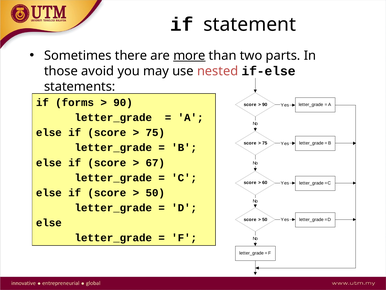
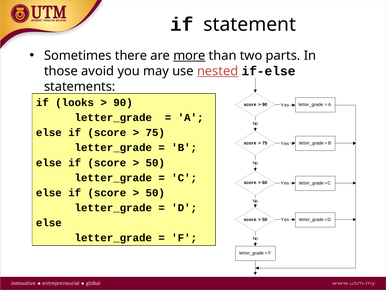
nested underline: none -> present (218, 71)
forms: forms -> looks (75, 102)
67: 67 -> 50 (155, 162)
